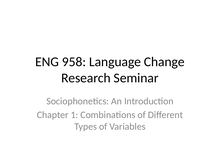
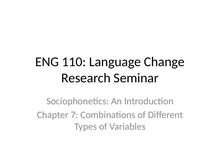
958: 958 -> 110 (74, 62)
1: 1 -> 7 (74, 115)
